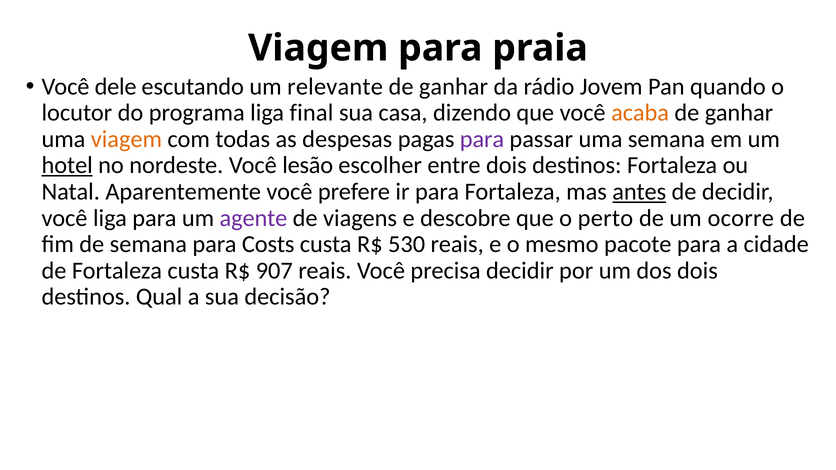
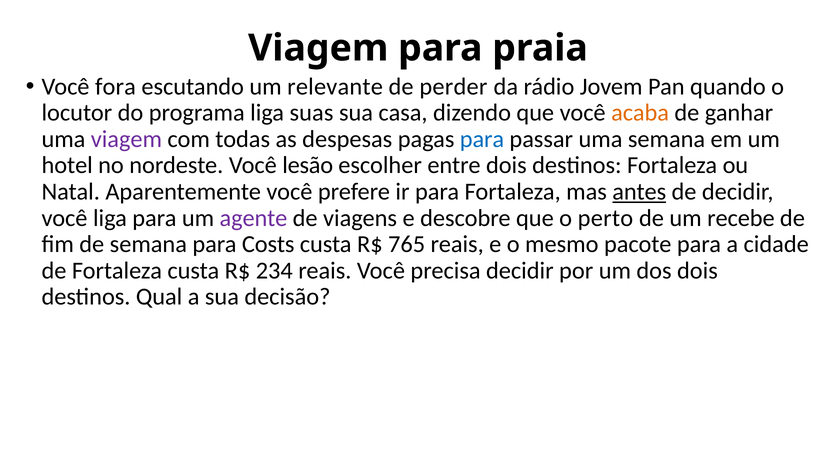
dele: dele -> fora (115, 87)
ganhar: ganhar -> perder (453, 87)
final: final -> suas (311, 113)
viagem colour: orange -> purple (126, 139)
para colour: purple -> blue (482, 139)
hotel underline: present -> none (67, 166)
ocorre: ocorre -> recebe (741, 218)
530: 530 -> 765 (407, 244)
907: 907 -> 234 (274, 271)
